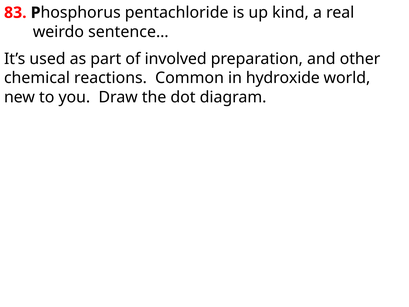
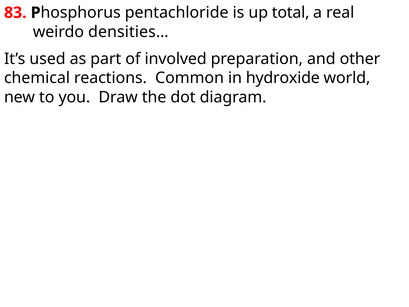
kind: kind -> total (291, 13)
sentence…: sentence… -> densities… (128, 32)
